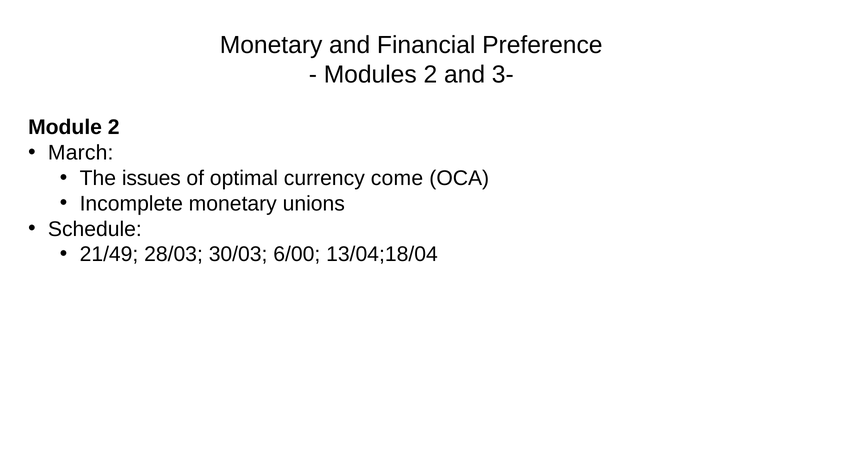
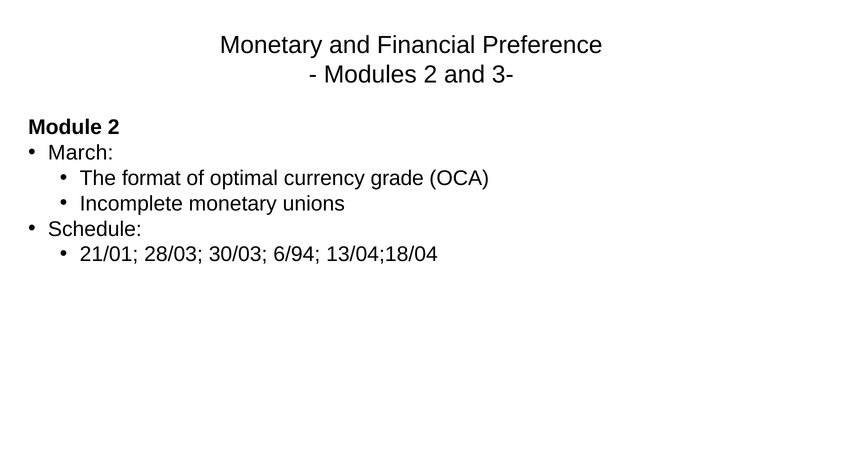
issues: issues -> format (151, 178)
come: come -> grade (397, 178)
21/49: 21/49 -> 21/01 (109, 254)
6/00: 6/00 -> 6/94 (297, 254)
